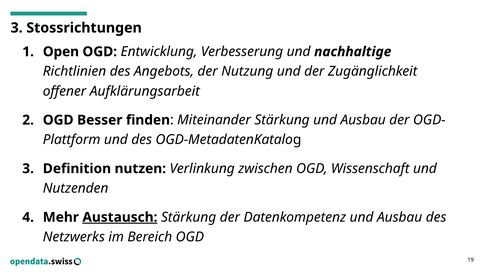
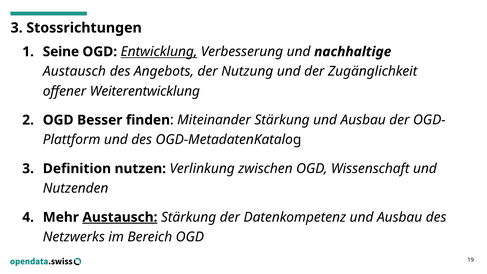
Open: Open -> Seine (61, 52)
Entwicklung underline: none -> present (159, 52)
Richtlinien: Richtlinien -> Austausch (74, 71)
Aufklärungsarbeit: Aufklärungsarbeit -> Weiterentwicklung (145, 91)
